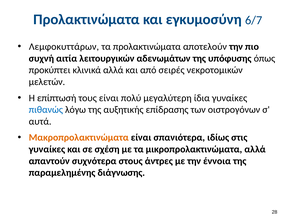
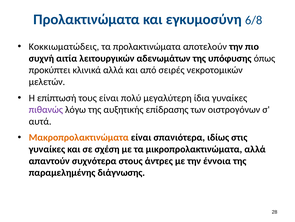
6/7: 6/7 -> 6/8 (254, 20)
Λεμφοκυττάρων: Λεμφοκυττάρων -> Κοκκιωματώδεις (64, 47)
πιθανώς colour: blue -> purple (46, 109)
